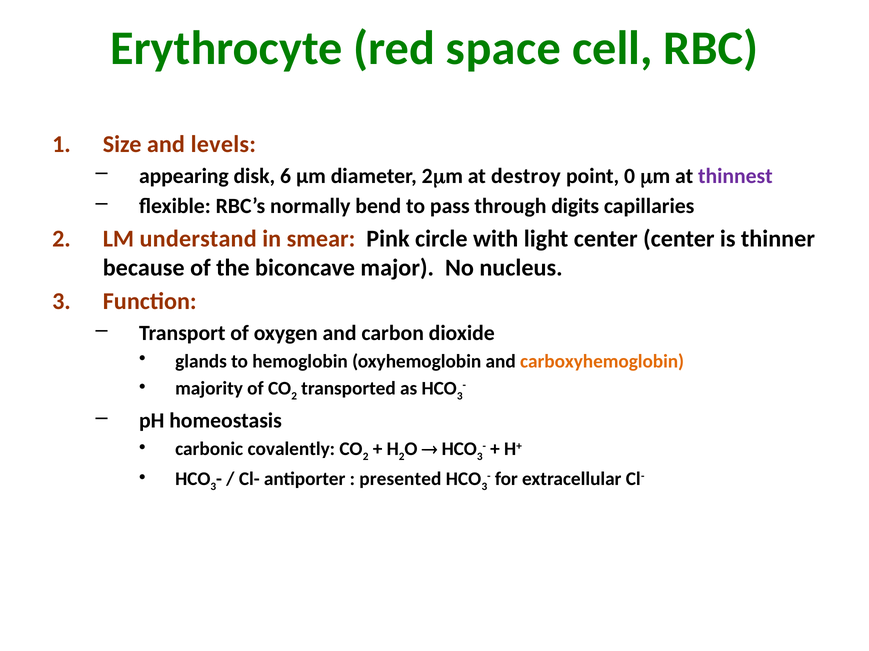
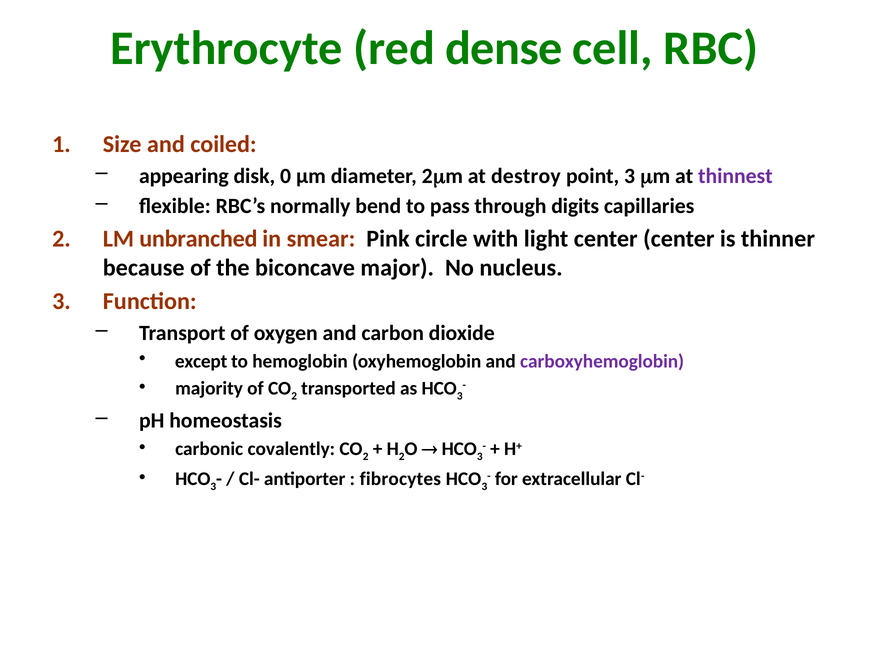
space: space -> dense (504, 48)
levels: levels -> coiled (223, 144)
6: 6 -> 0 (286, 176)
point 0: 0 -> 3 (630, 176)
understand: understand -> unbranched (198, 239)
glands: glands -> except (201, 362)
carboxyhemoglobin colour: orange -> purple (602, 362)
presented: presented -> fibrocytes (400, 480)
